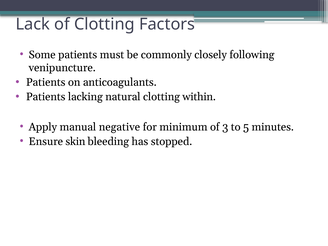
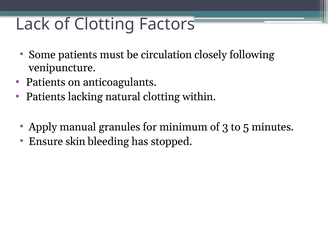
commonly: commonly -> circulation (166, 55)
negative: negative -> granules (120, 127)
